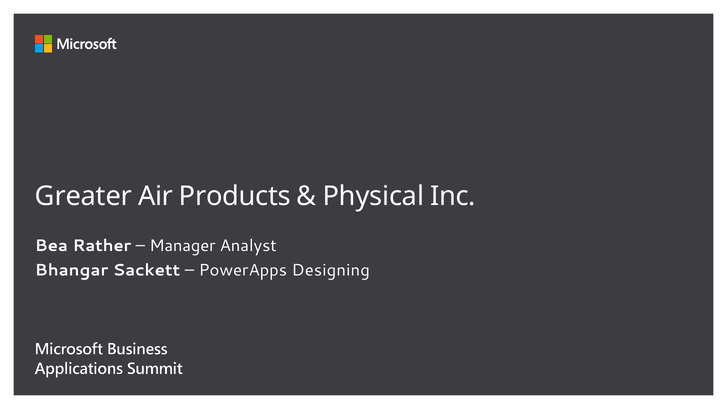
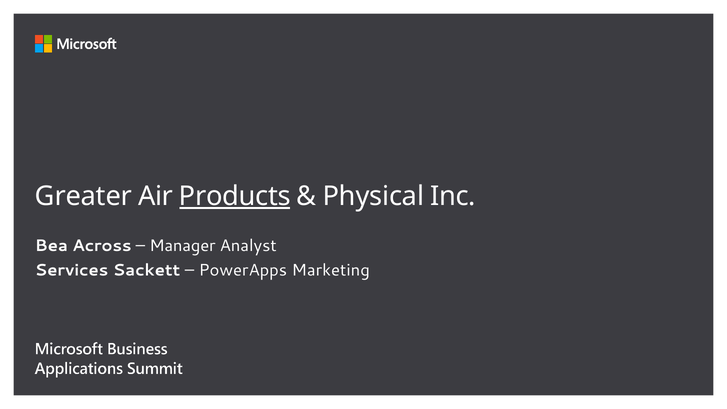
Products underline: none -> present (235, 196)
Rather: Rather -> Across (102, 246)
Bhangar: Bhangar -> Services (72, 270)
Designing: Designing -> Marketing (331, 270)
